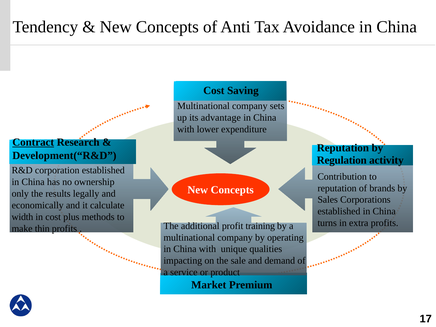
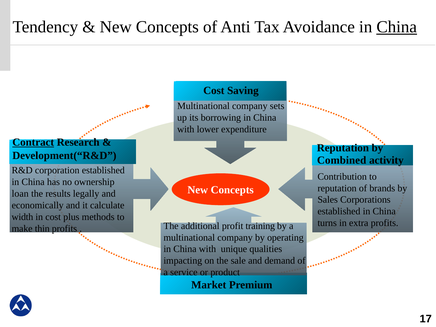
China underline: none -> present (397, 27)
advantage: advantage -> borrowing (221, 118)
Regulation: Regulation -> Combined (342, 160)
only: only -> loan (20, 194)
